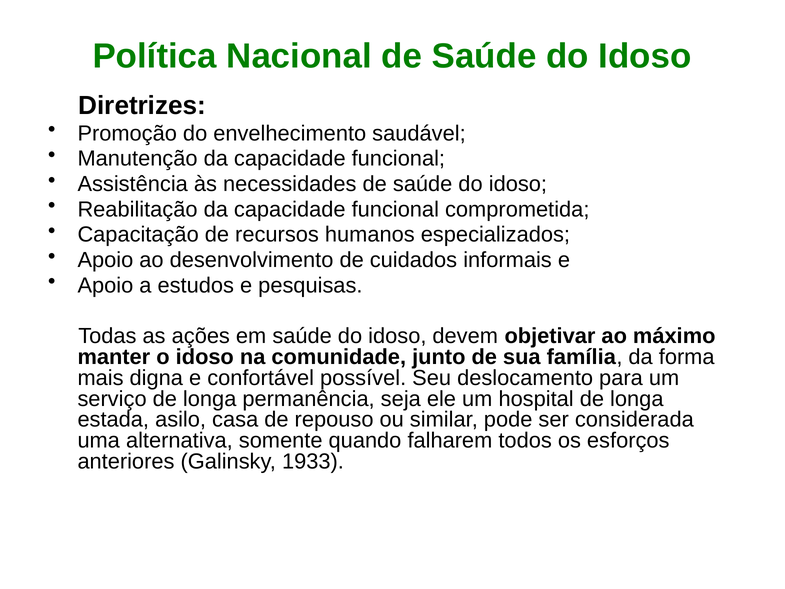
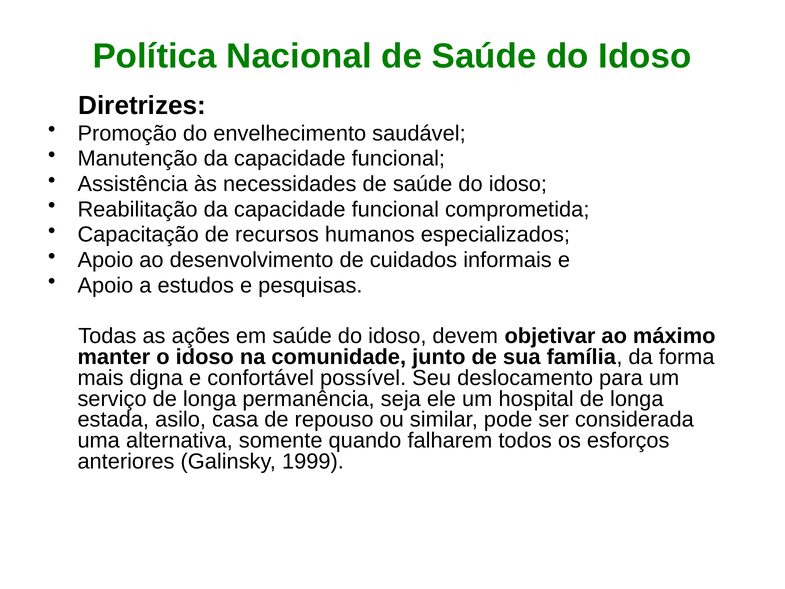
1933: 1933 -> 1999 (313, 462)
